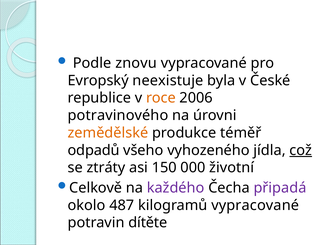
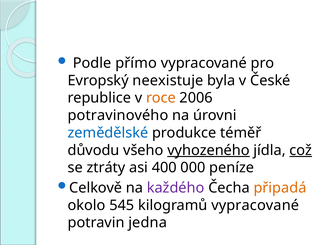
znovu: znovu -> přímo (136, 63)
zemědělské colour: orange -> blue (108, 133)
odpadů: odpadů -> důvodu (94, 150)
vyhozeného underline: none -> present (208, 150)
150: 150 -> 400 (164, 168)
životní: životní -> peníze (232, 168)
připadá colour: purple -> orange (280, 188)
487: 487 -> 545 (122, 205)
dítěte: dítěte -> jedna (148, 223)
